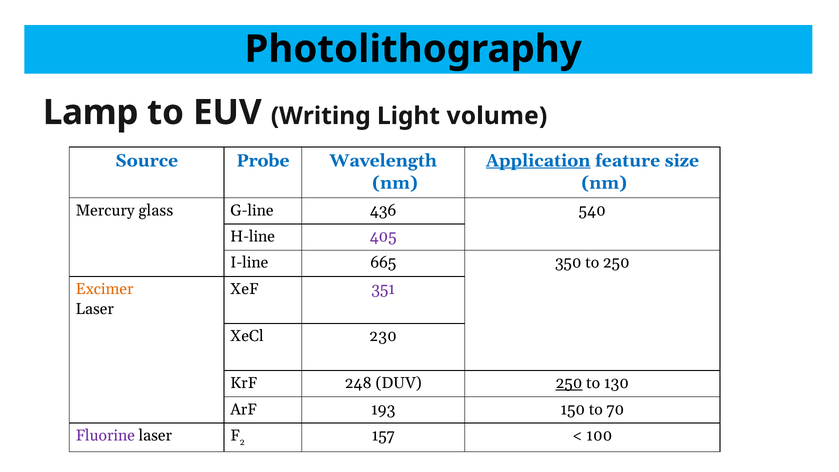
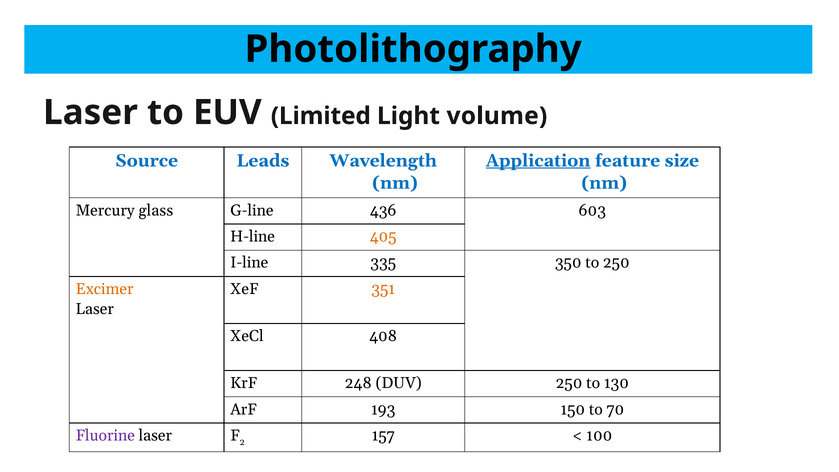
Lamp: Lamp -> Laser (90, 112)
Writing: Writing -> Limited (321, 116)
Probe: Probe -> Leads (263, 161)
540: 540 -> 603 (592, 210)
405 colour: purple -> orange (383, 237)
665: 665 -> 335 (383, 263)
351 colour: purple -> orange (383, 289)
230: 230 -> 408 (383, 336)
250 underline: present -> none (569, 383)
